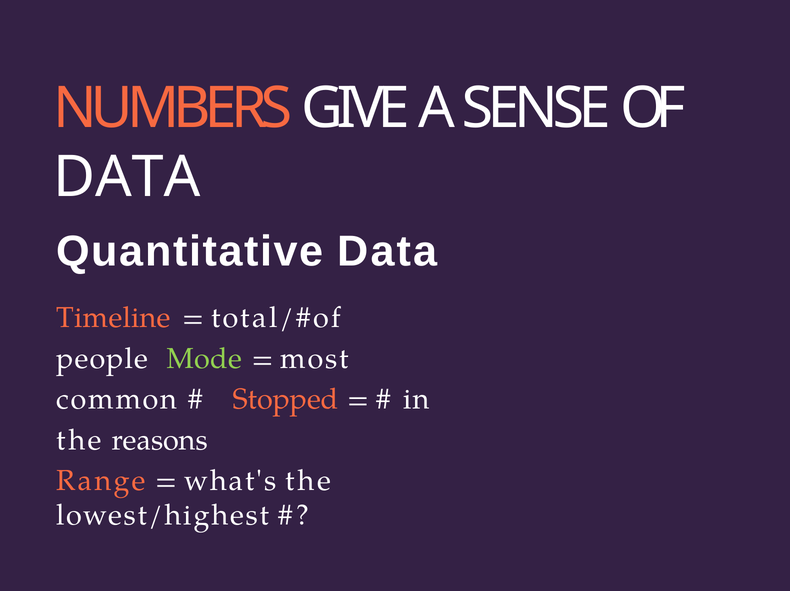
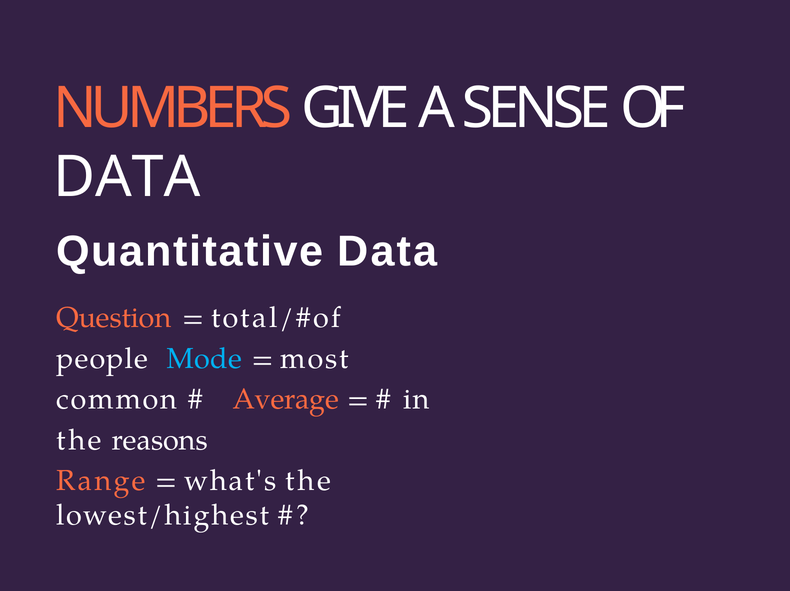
Timeline: Timeline -> Question (114, 318)
Mode colour: light green -> light blue (204, 359)
Stopped: Stopped -> Average (286, 400)
